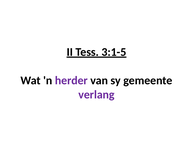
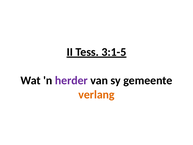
verlang colour: purple -> orange (96, 94)
